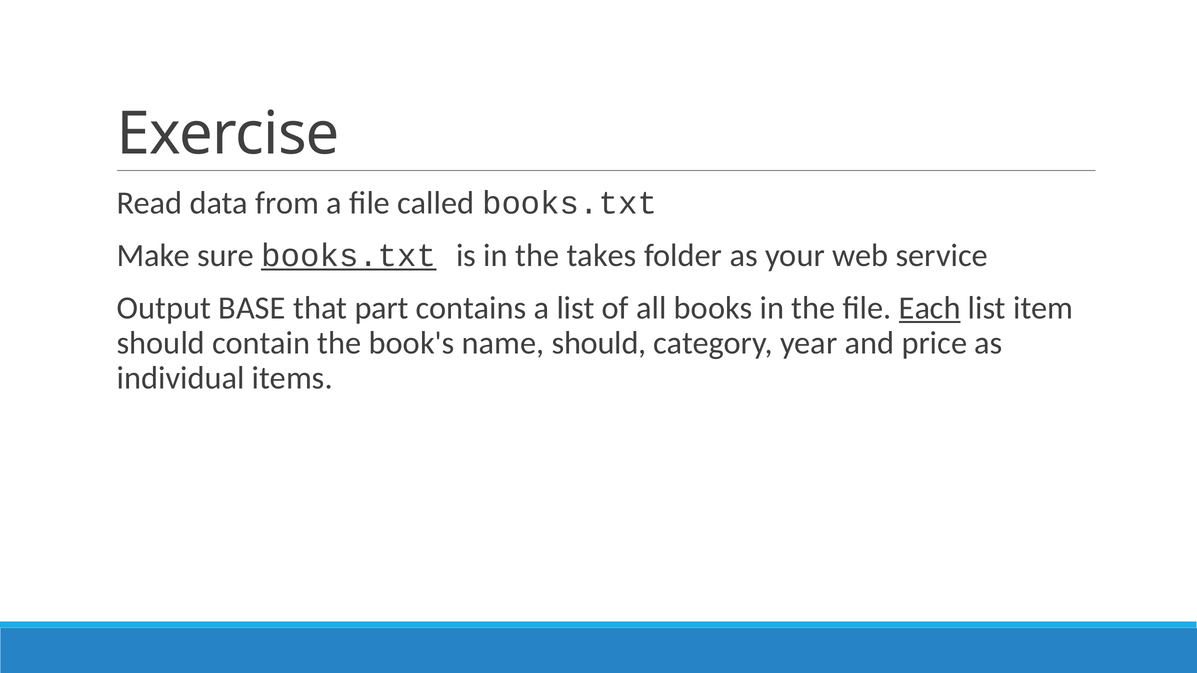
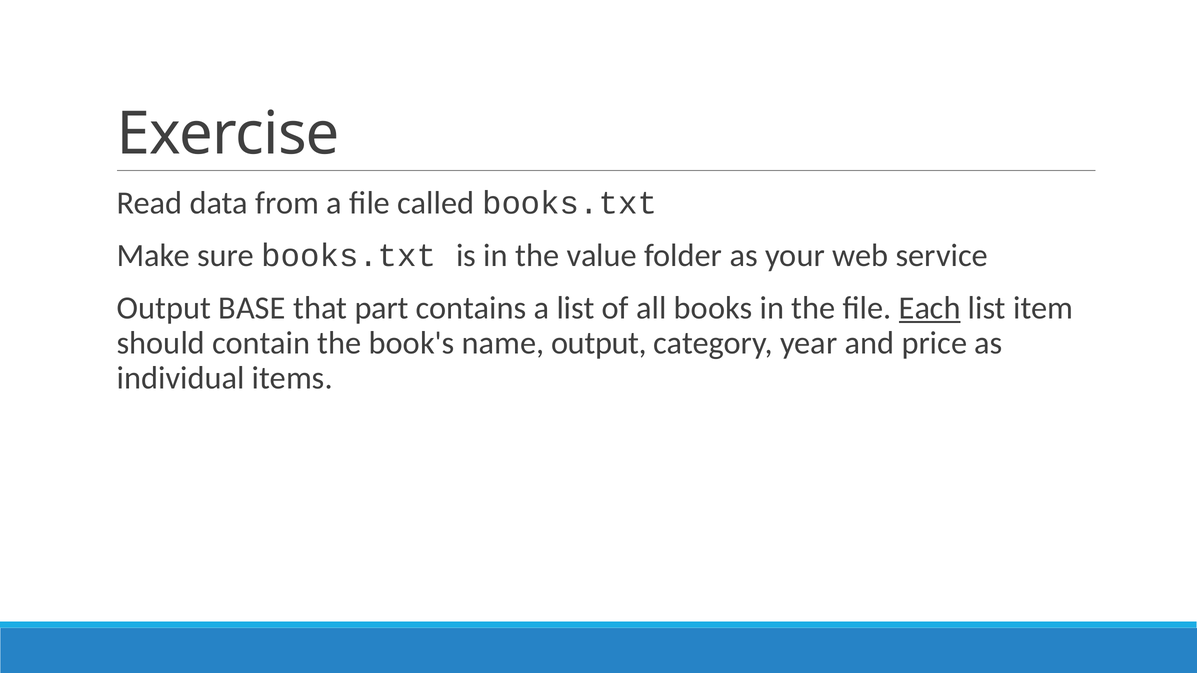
books.txt underline: present -> none (349, 256)
takes: takes -> value (602, 256)
name should: should -> output (599, 343)
